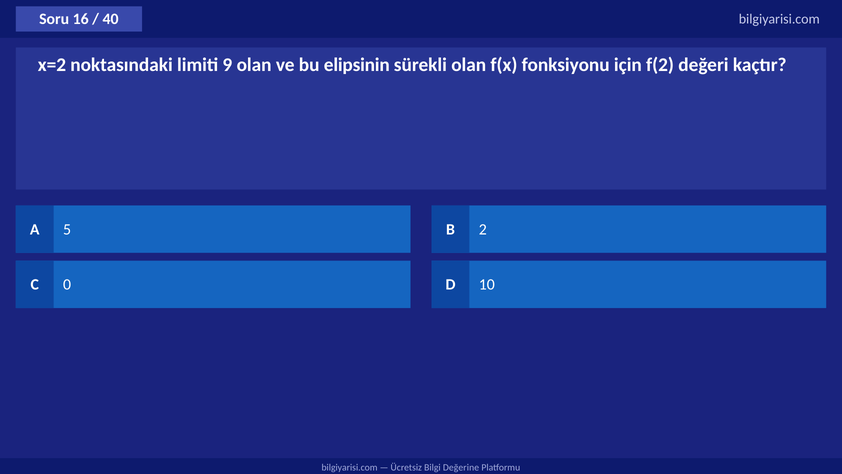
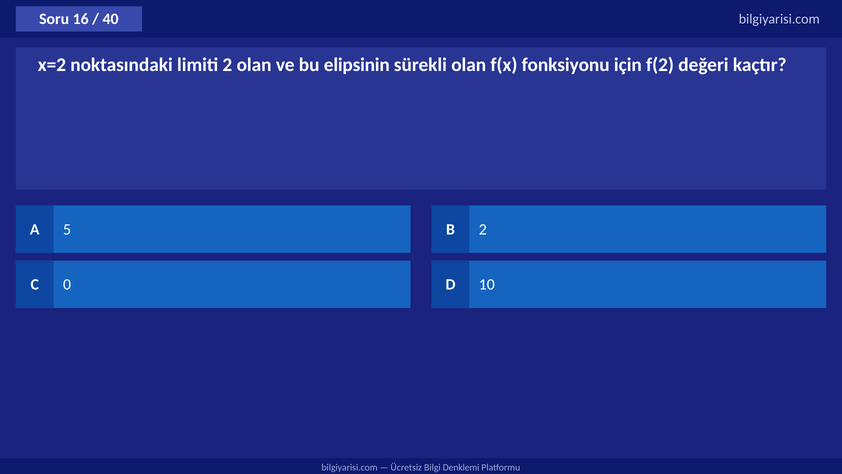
limiti 9: 9 -> 2 (227, 65)
Değerine: Değerine -> Denklemi (461, 467)
